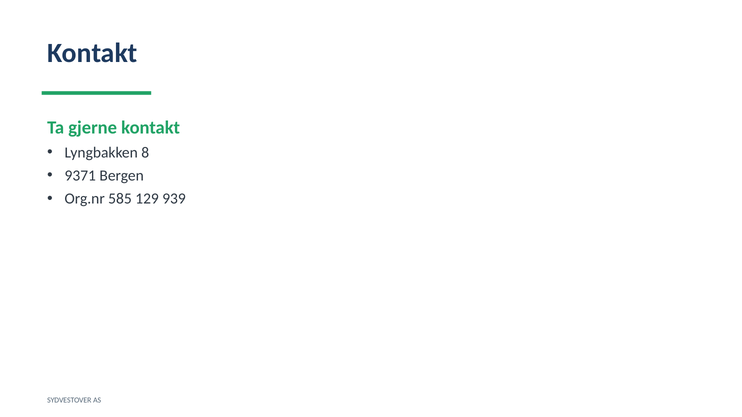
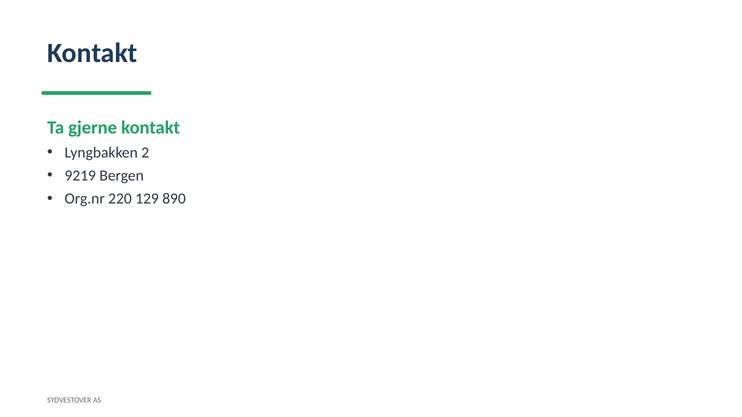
8: 8 -> 2 (145, 153)
9371: 9371 -> 9219 (80, 176)
585: 585 -> 220 (120, 199)
939: 939 -> 890 (174, 199)
